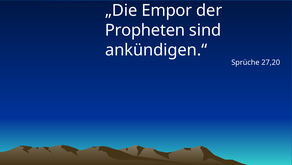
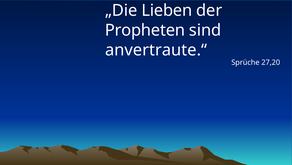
Empor: Empor -> Lieben (167, 10)
ankündigen.“: ankündigen.“ -> anvertraute.“ (156, 50)
